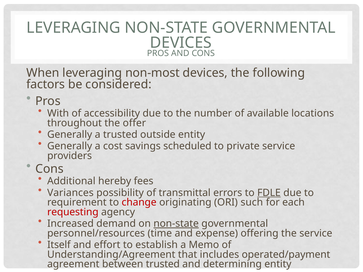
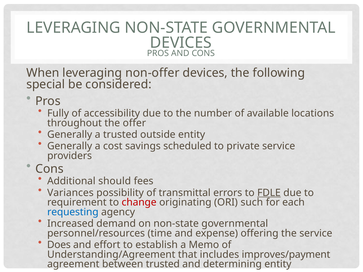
non-most: non-most -> non-offer (152, 73)
factors: factors -> special (46, 85)
With: With -> Fully (58, 113)
hereby: hereby -> should (115, 181)
requesting colour: red -> blue (73, 212)
non-state underline: present -> none (176, 224)
Itself: Itself -> Does (59, 245)
operated/payment: operated/payment -> improves/payment (286, 255)
